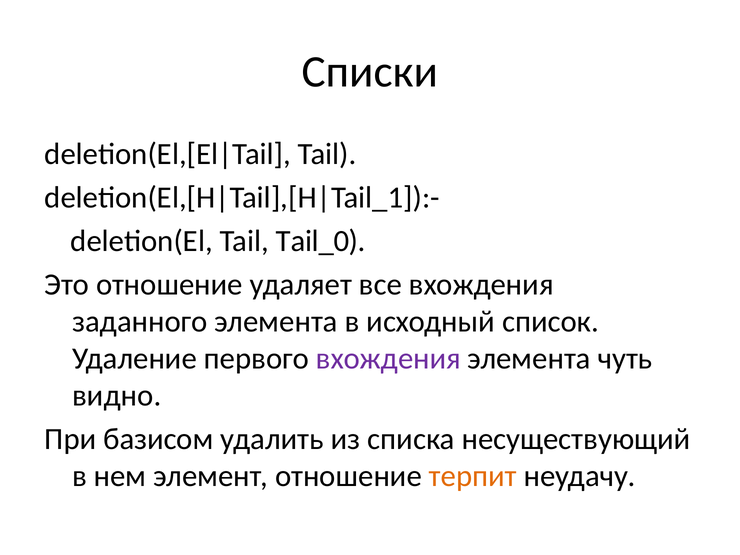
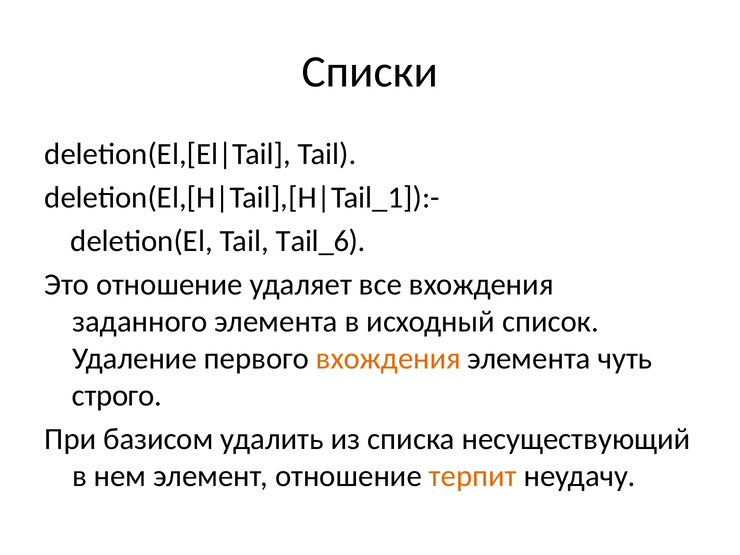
Tail_0: Tail_0 -> Tail_6 (321, 241)
вхождения colour: purple -> orange (388, 359)
видно: видно -> строго (117, 396)
